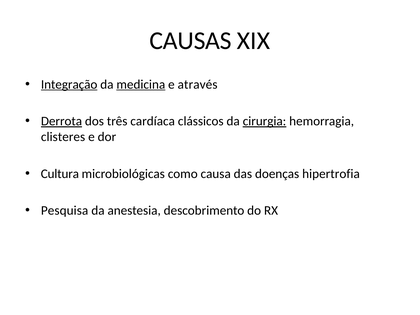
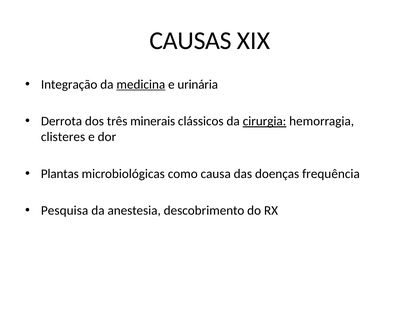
Integração underline: present -> none (69, 84)
através: através -> urinária (198, 84)
Derrota underline: present -> none (62, 121)
cardíaca: cardíaca -> minerais (153, 121)
Cultura: Cultura -> Plantas (60, 174)
hipertrofia: hipertrofia -> frequência (331, 174)
